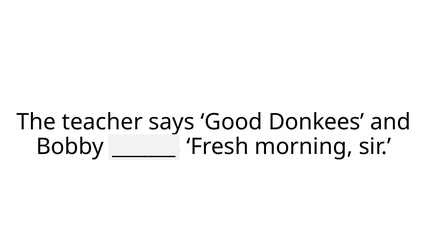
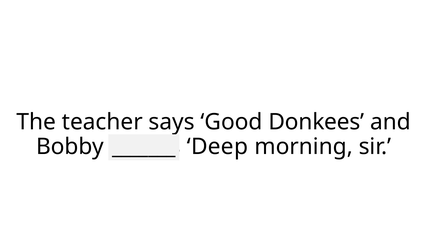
Fresh: Fresh -> Deep (217, 146)
